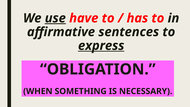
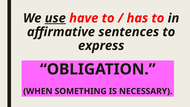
express underline: present -> none (101, 46)
